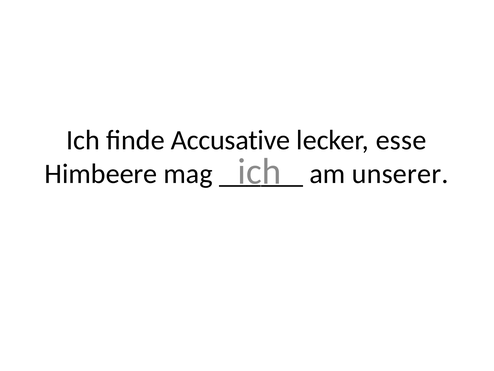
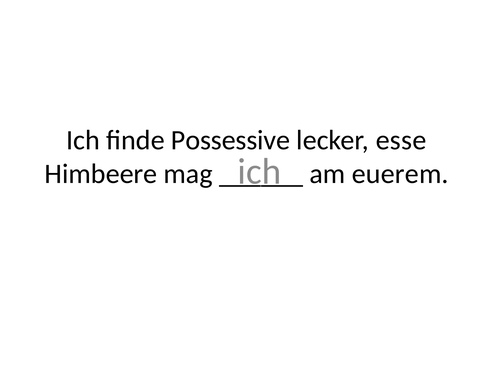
Accusative: Accusative -> Possessive (231, 140)
unserer: unserer -> euerem (400, 174)
